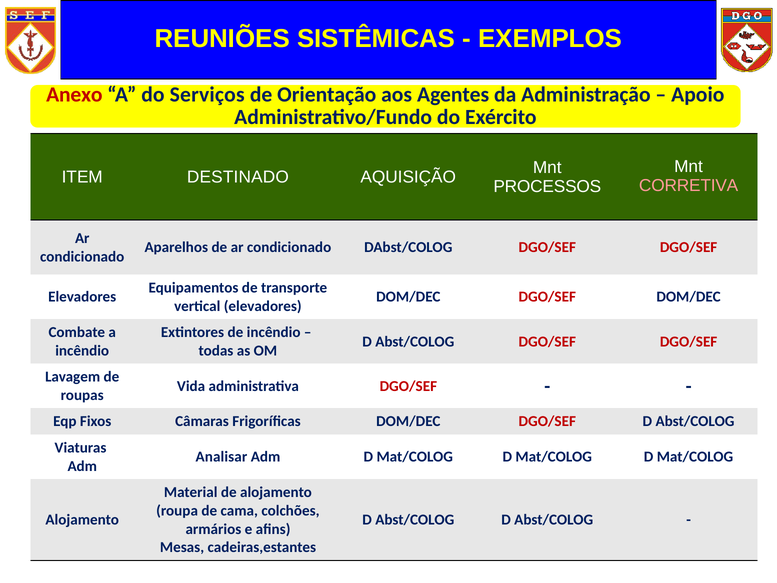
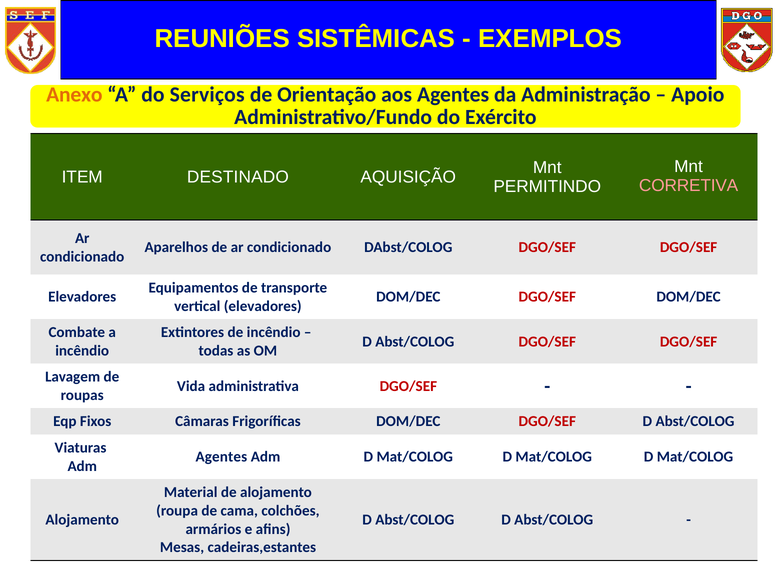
Anexo colour: red -> orange (74, 95)
PROCESSOS: PROCESSOS -> PERMITINDO (547, 187)
Analisar: Analisar -> Agentes (221, 457)
